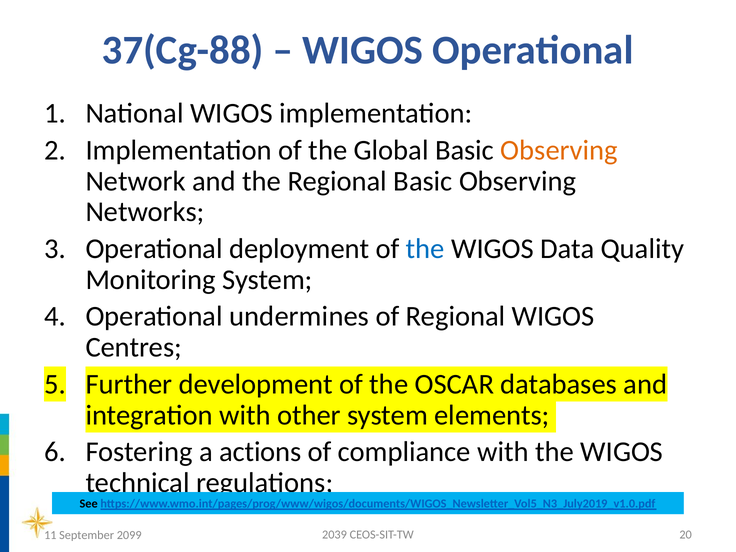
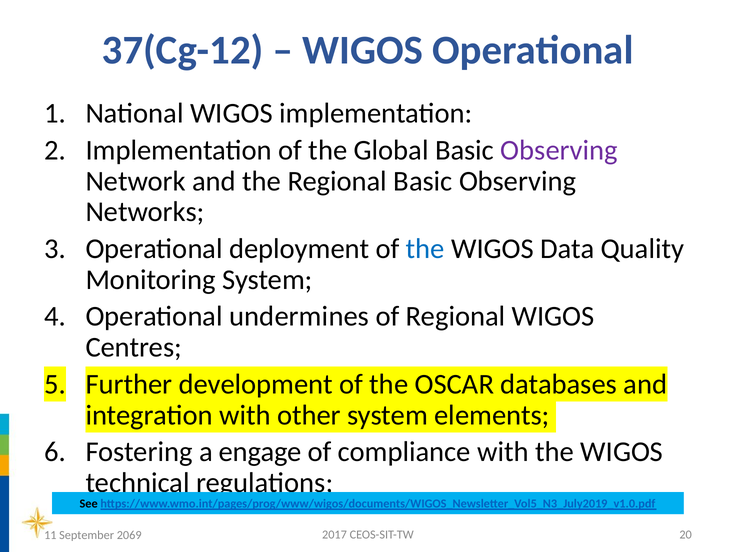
37(Cg-88: 37(Cg-88 -> 37(Cg-12 (183, 50)
Observing colour: orange -> purple (559, 150)
actions: actions -> engage (260, 452)
2039: 2039 -> 2017 (335, 535)
2099: 2099 -> 2069 (129, 535)
